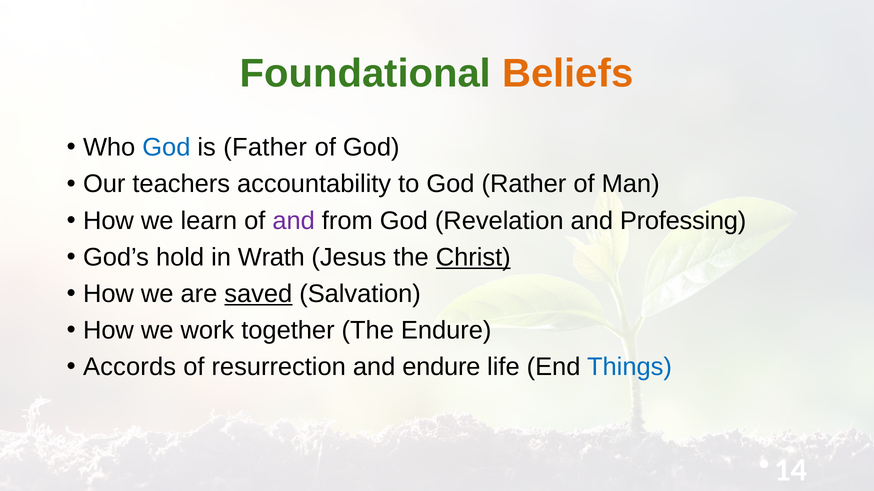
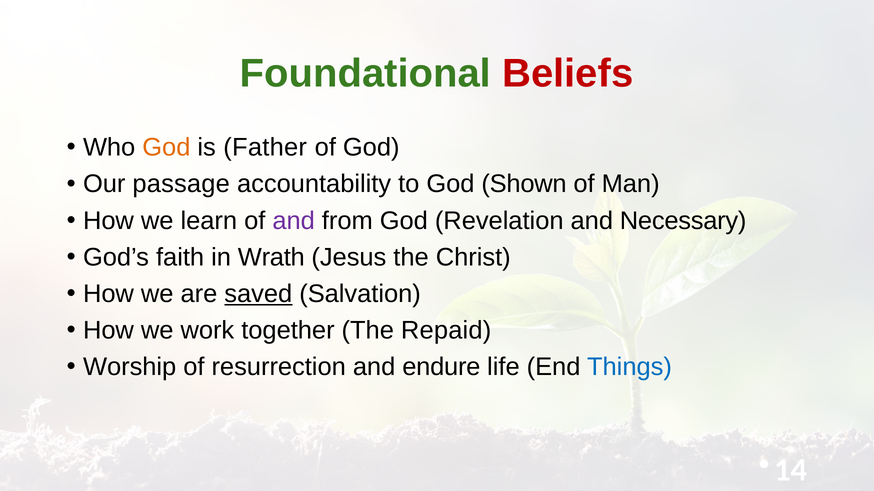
Beliefs colour: orange -> red (568, 73)
God colour: blue -> orange (166, 148)
teachers: teachers -> passage (181, 184)
Rather: Rather -> Shown (524, 184)
Professing: Professing -> Necessary (683, 221)
hold: hold -> faith (180, 257)
Christ underline: present -> none (473, 257)
The Endure: Endure -> Repaid (446, 331)
Accords: Accords -> Worship (130, 367)
